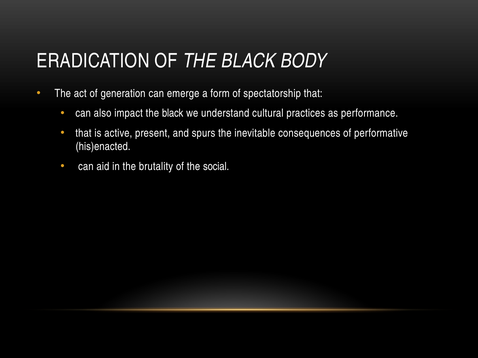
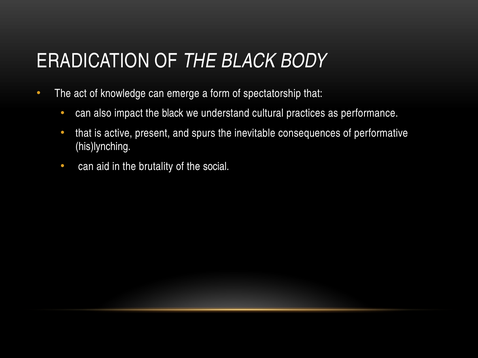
generation: generation -> knowledge (123, 94)
his)enacted: his)enacted -> his)lynching (103, 147)
